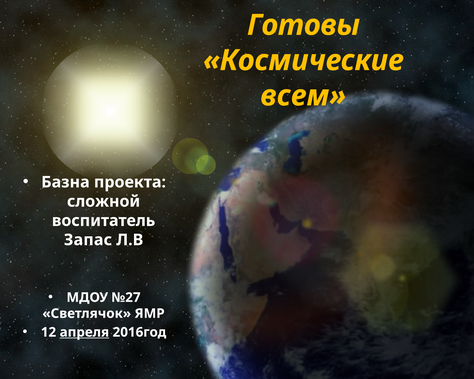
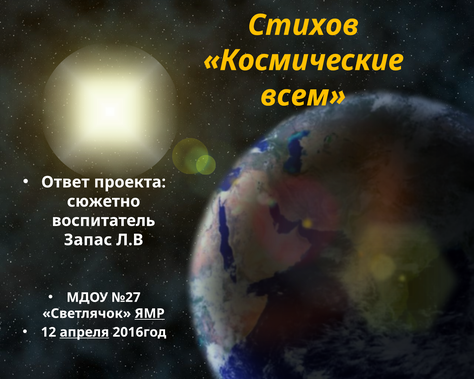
Готовы: Готовы -> Стихов (303, 25)
Базна: Базна -> Ответ (65, 182)
сложной: сложной -> сюжетно (104, 201)
ЯМР underline: none -> present (150, 314)
